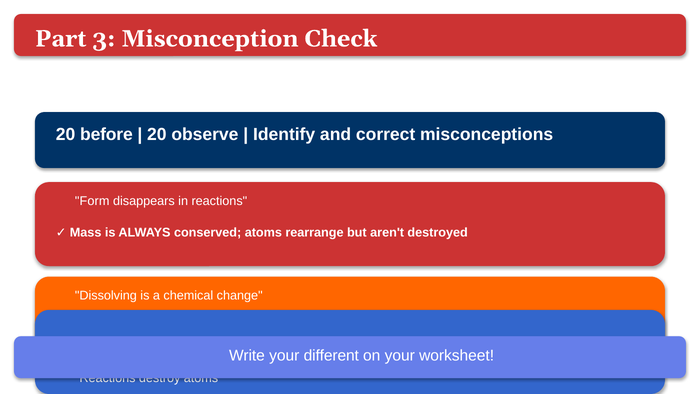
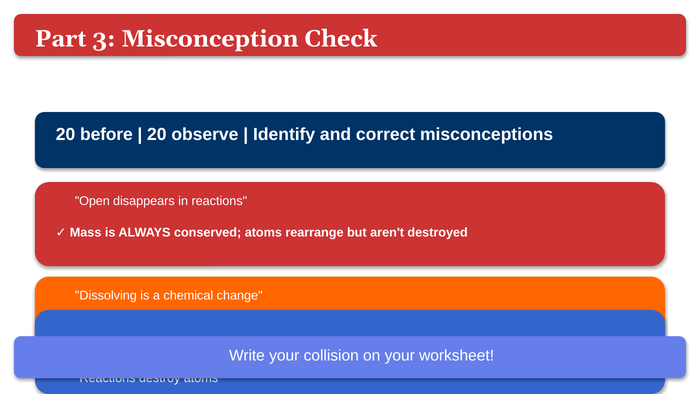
Form: Form -> Open (92, 201)
different: different -> collision (331, 355)
